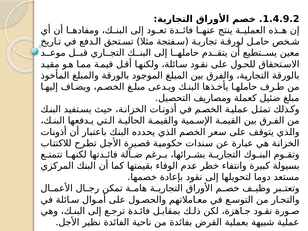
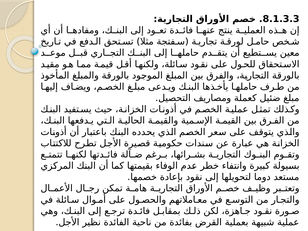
1.4.9.2: 1.4.9.2 -> 8.1.3.3 (281, 19)
